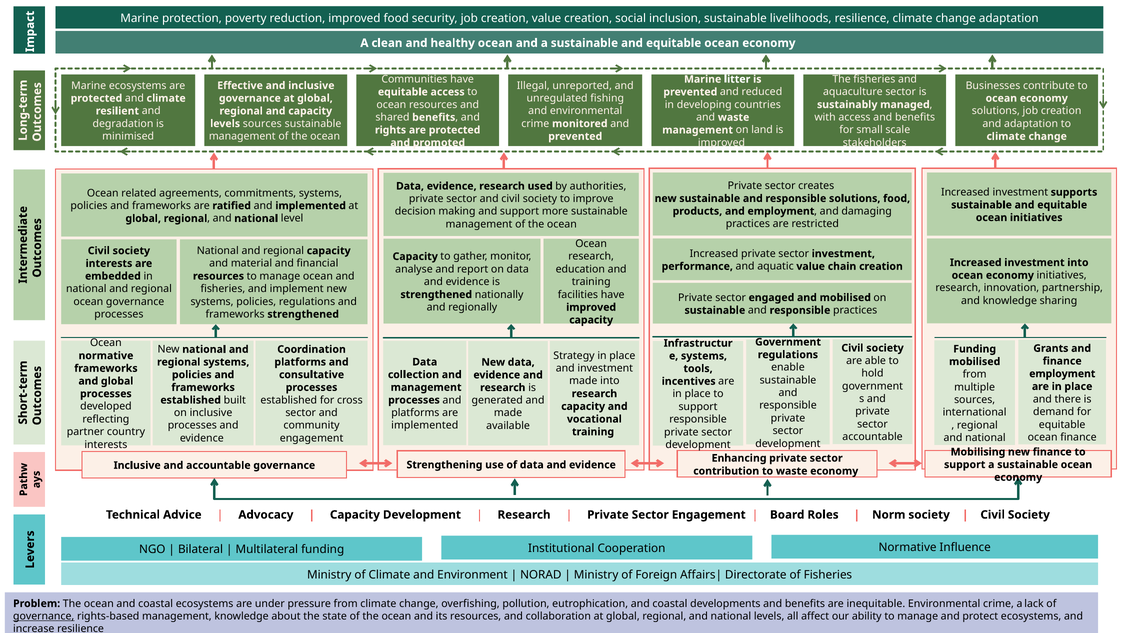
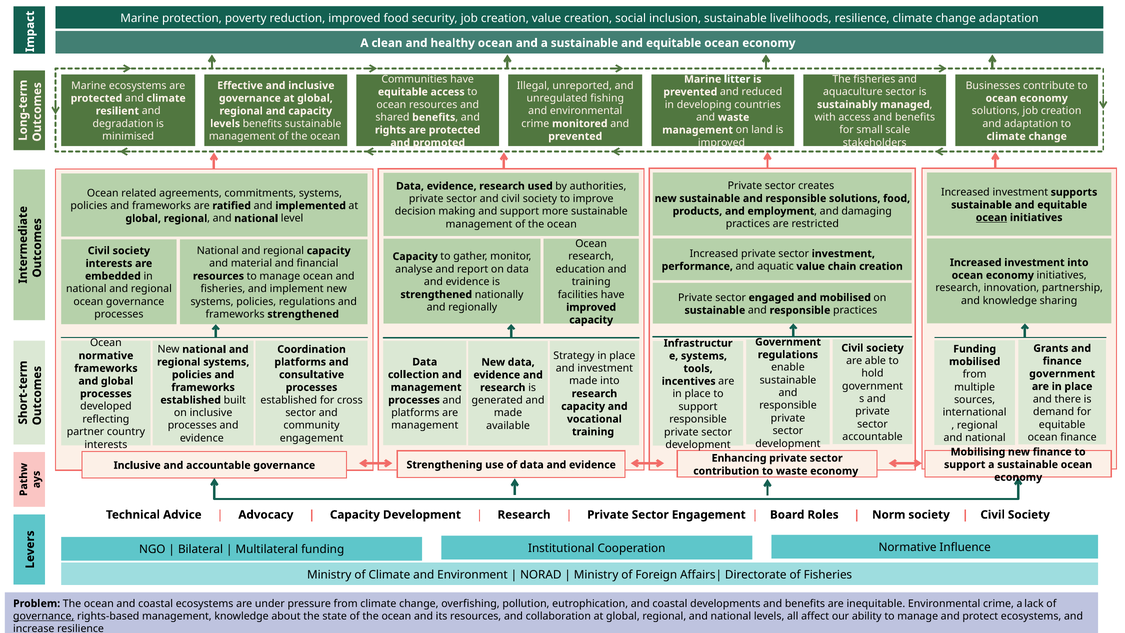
levels sources: sources -> benefits (262, 124)
ocean underline: none -> present (992, 218)
employment: employment -> government (1062, 374)
implemented: implemented -> management (425, 425)
